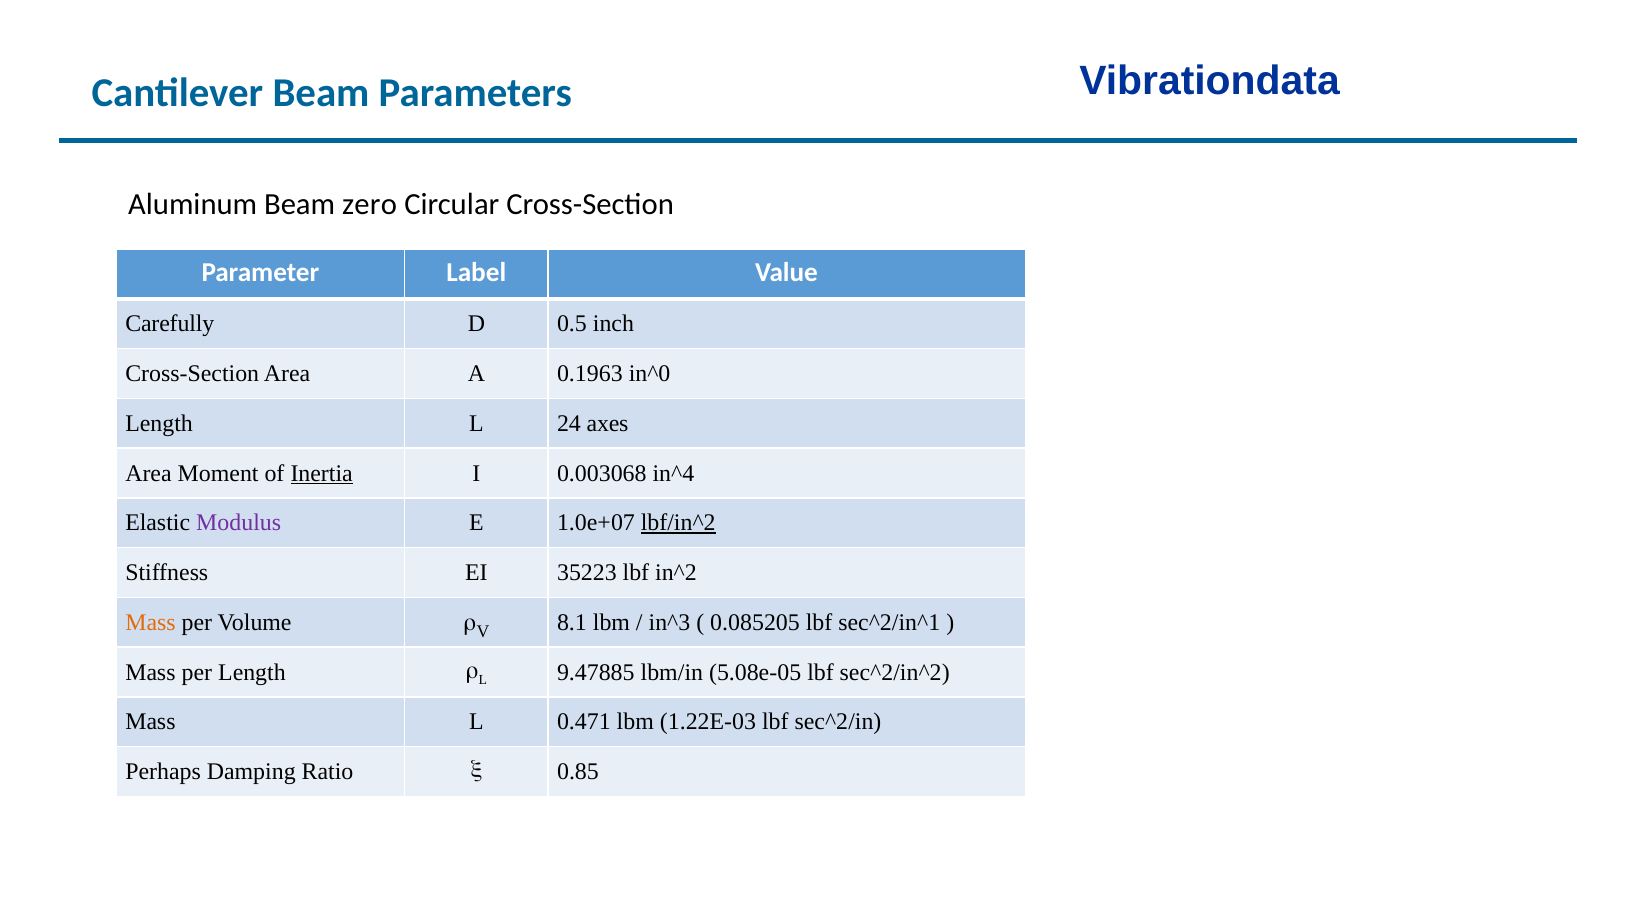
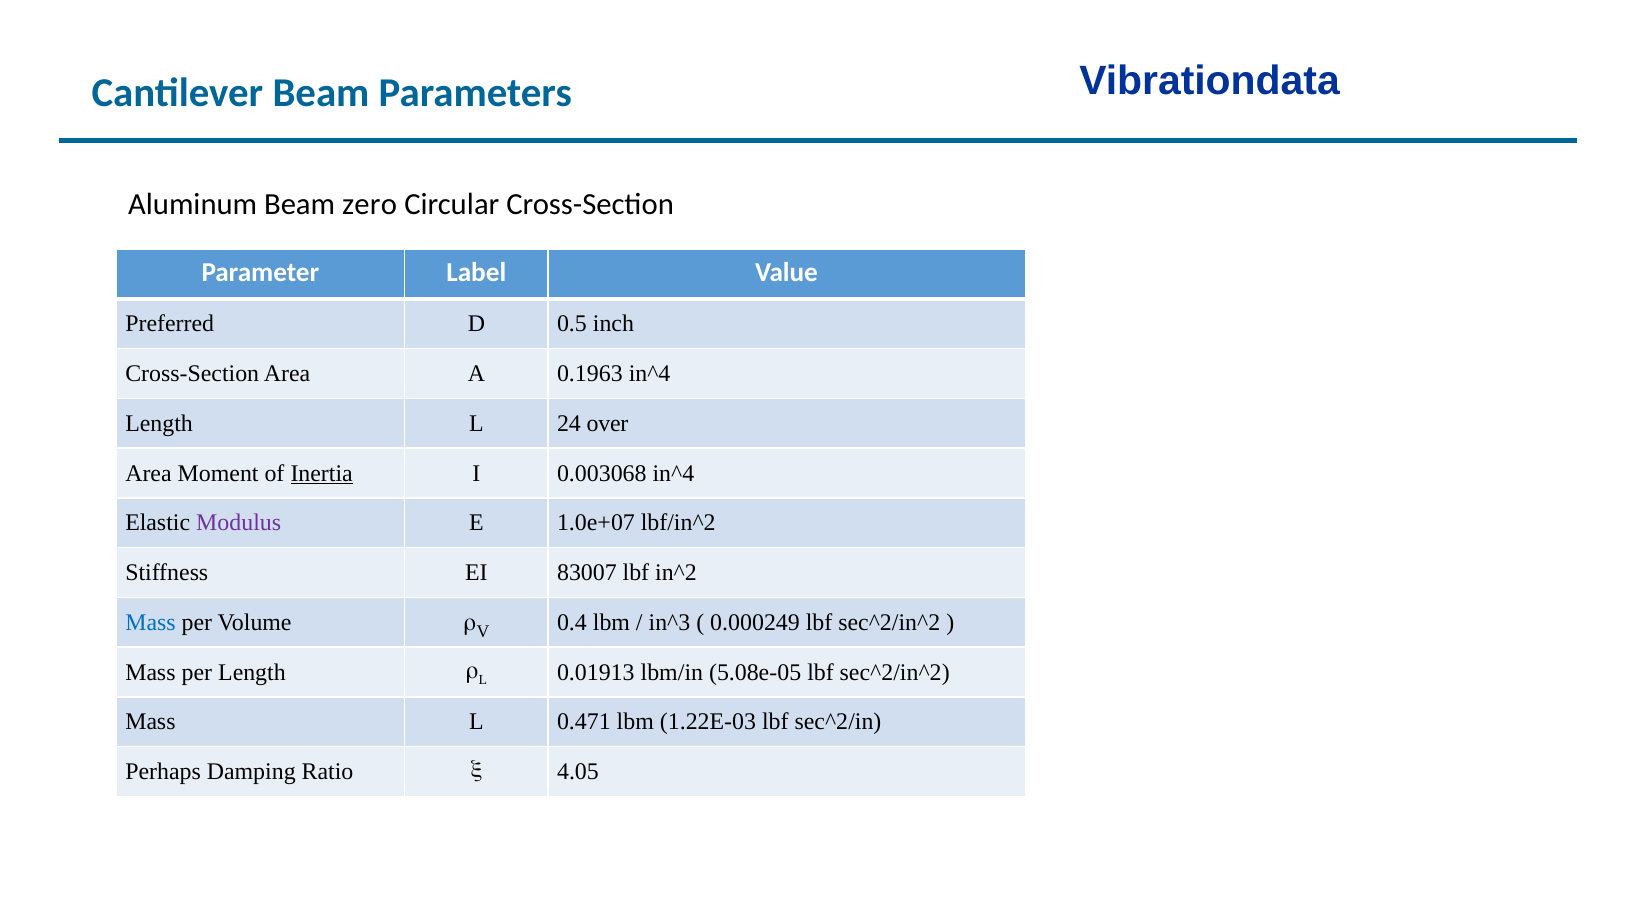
Carefully: Carefully -> Preferred (170, 324)
0.1963 in^0: in^0 -> in^4 (650, 374)
axes: axes -> over (608, 424)
lbf/in^2 underline: present -> none (678, 523)
35223: 35223 -> 83007 (587, 573)
Mass colour: orange -> blue (150, 623)
8.1: 8.1 -> 0.4 (572, 623)
0.085205: 0.085205 -> 0.000249 (755, 623)
sec^2/in^1: sec^2/in^1 -> sec^2/in^2 (889, 623)
9.47885: 9.47885 -> 0.01913 (596, 672)
0.85: 0.85 -> 4.05 (578, 772)
